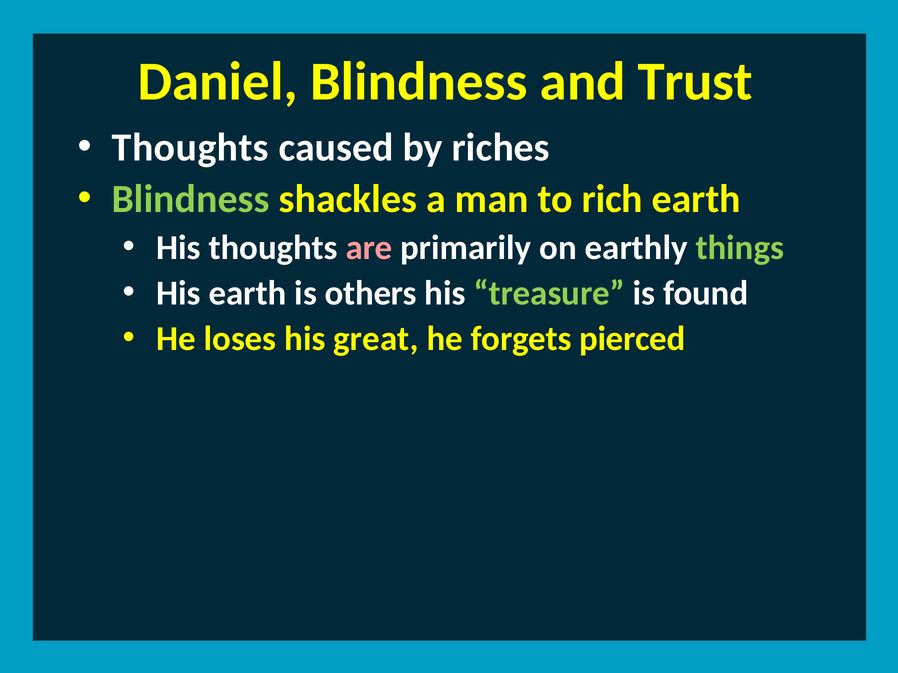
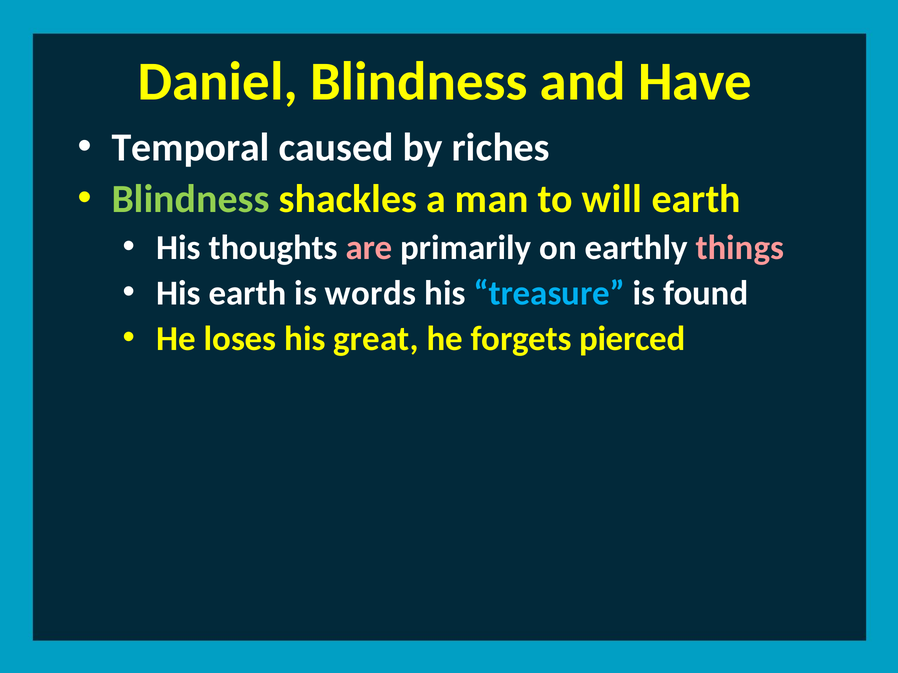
Trust: Trust -> Have (695, 82)
Thoughts: Thoughts -> Temporal (191, 148)
rich: rich -> will (612, 199)
things colour: light green -> pink (740, 248)
others: others -> words (371, 293)
treasure colour: light green -> light blue (549, 293)
